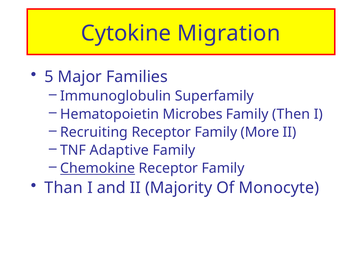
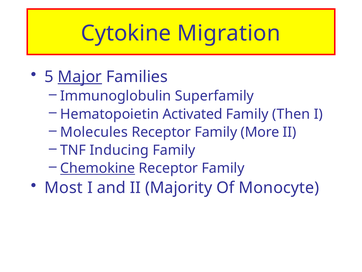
Major underline: none -> present (80, 77)
Microbes: Microbes -> Activated (193, 114)
Recruiting: Recruiting -> Molecules (94, 132)
Adaptive: Adaptive -> Inducing (119, 150)
Than: Than -> Most (64, 188)
